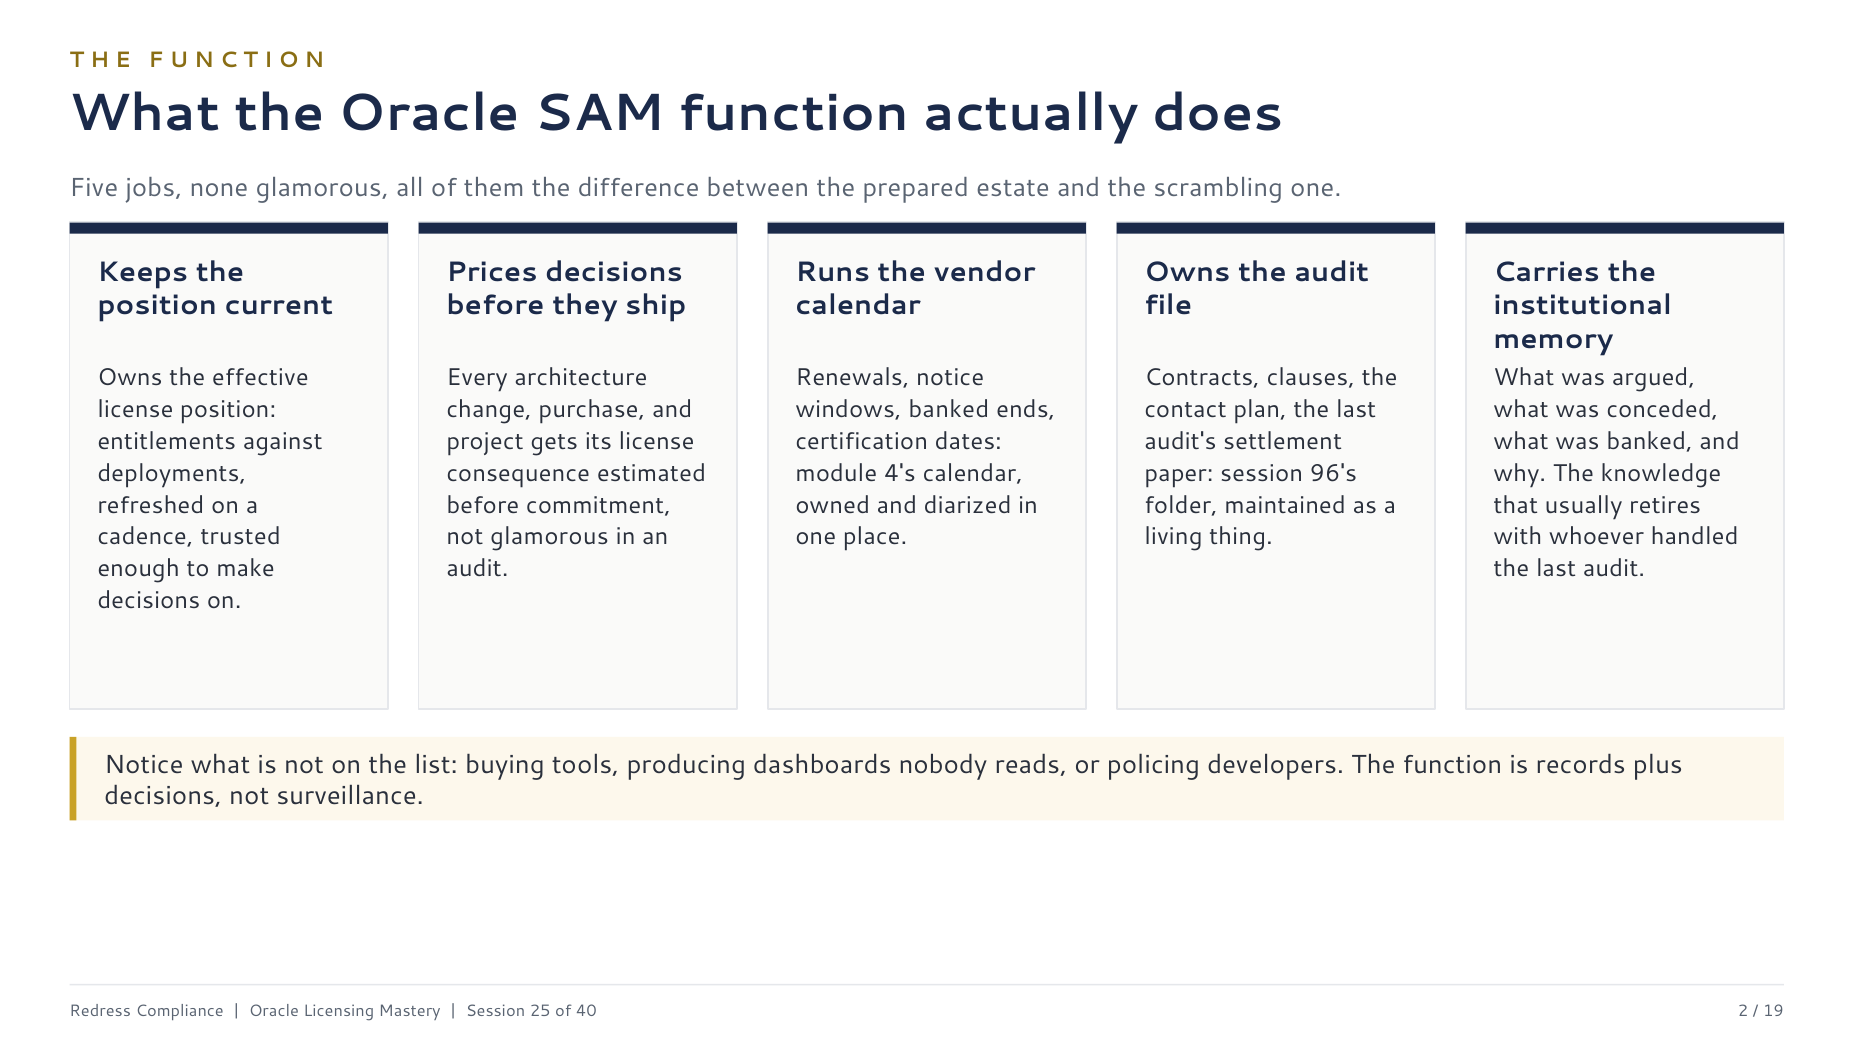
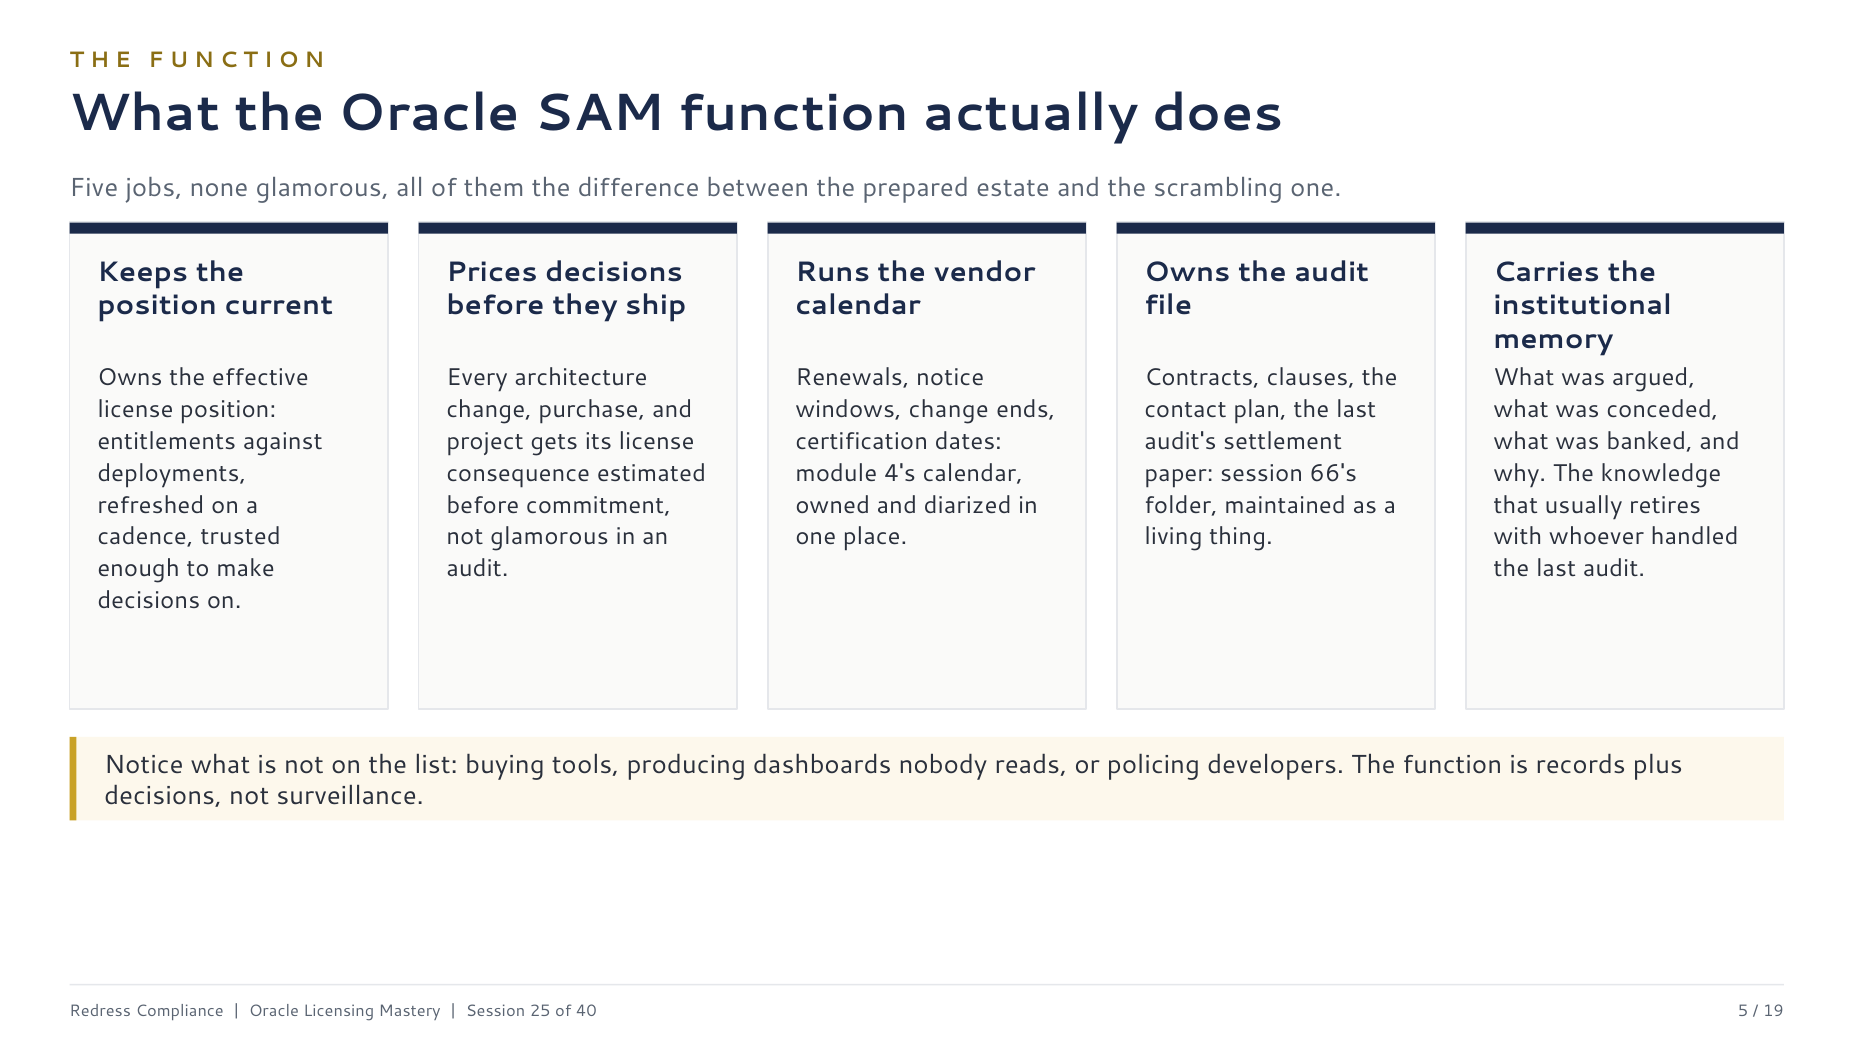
windows banked: banked -> change (949, 410)
96's: 96's -> 66's (1333, 473)
2: 2 -> 5 (1743, 1011)
